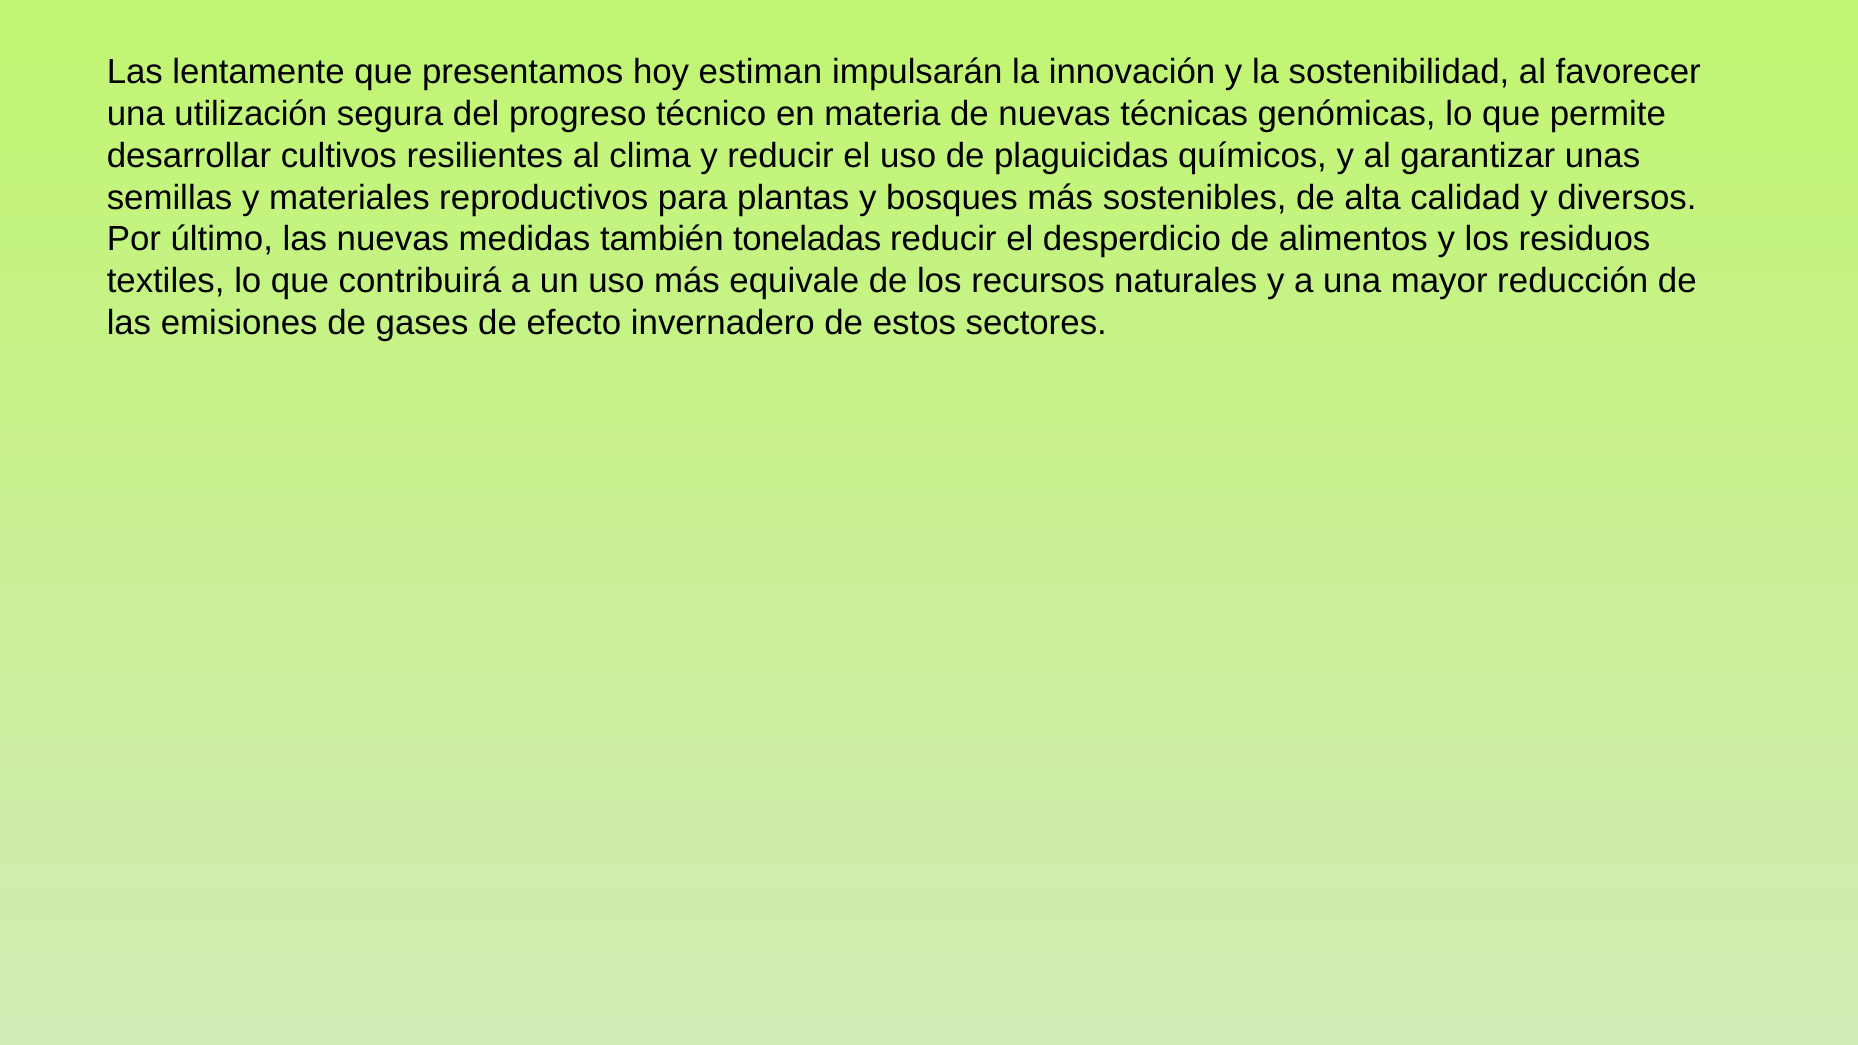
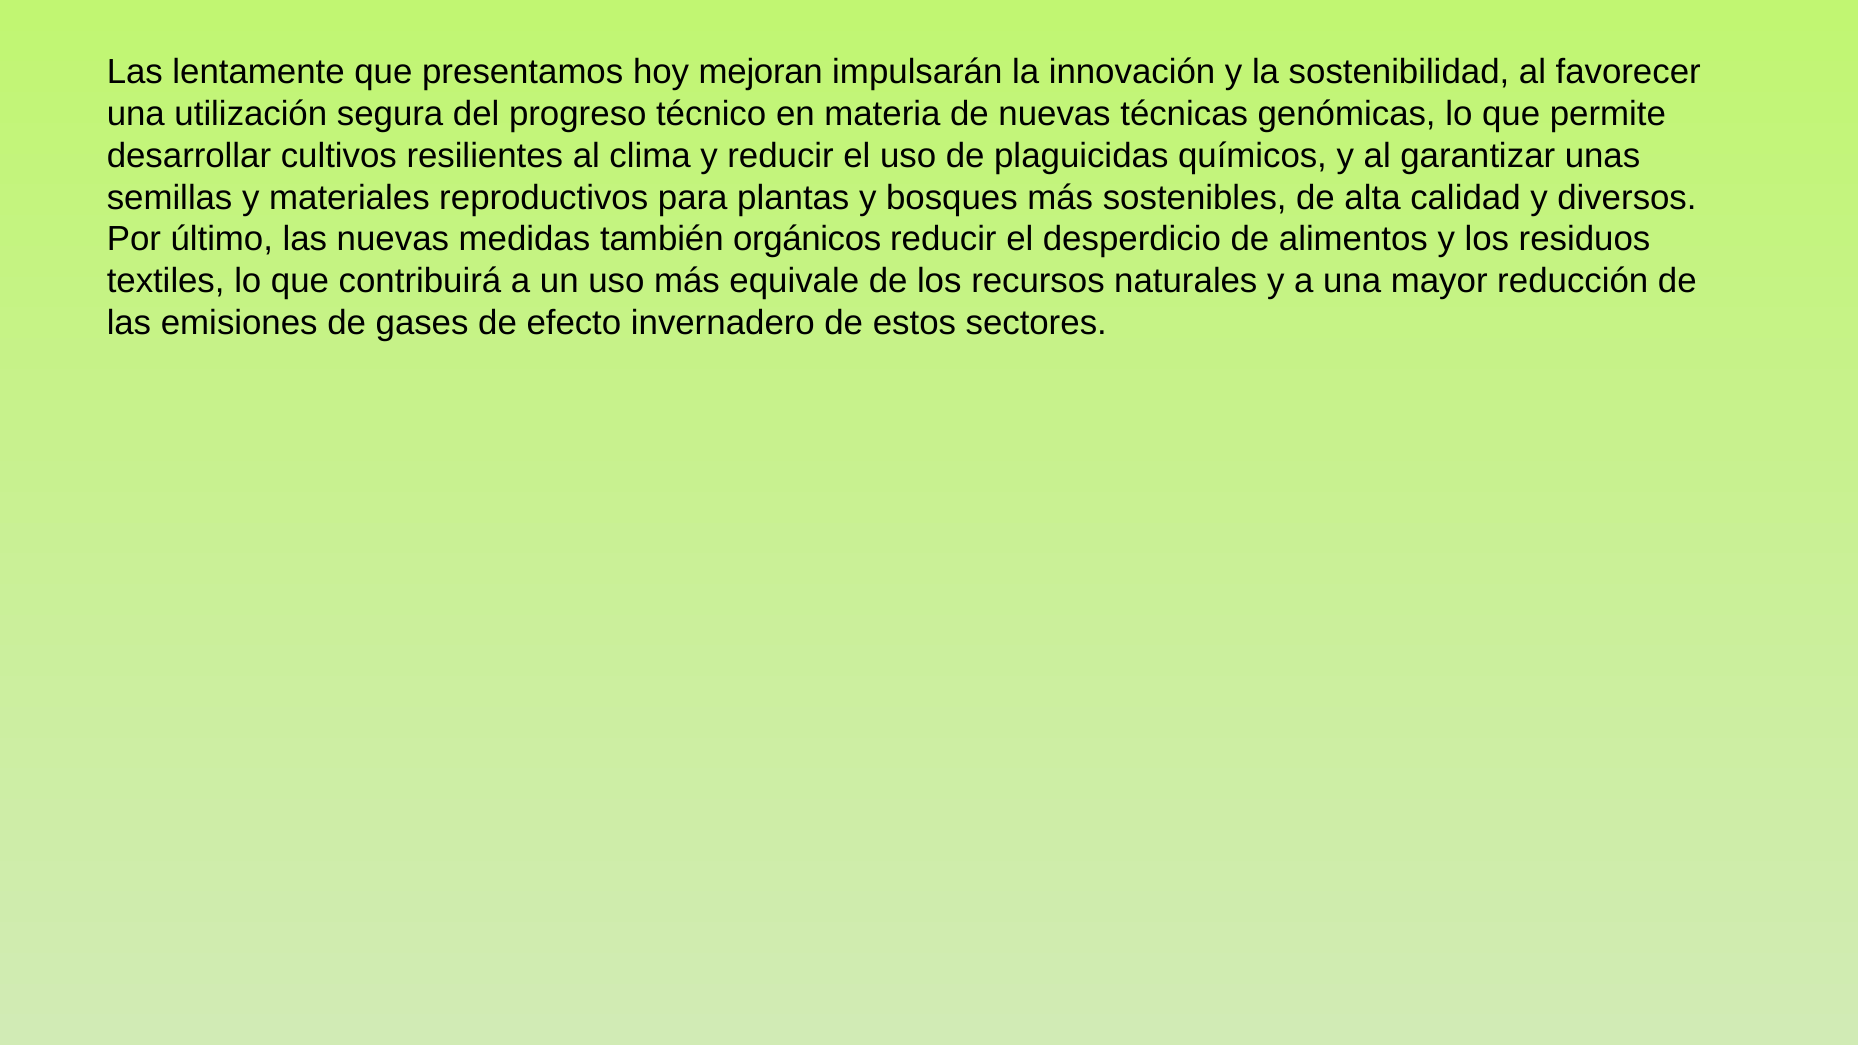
estiman: estiman -> mejoran (761, 72)
toneladas: toneladas -> orgánicos (807, 239)
